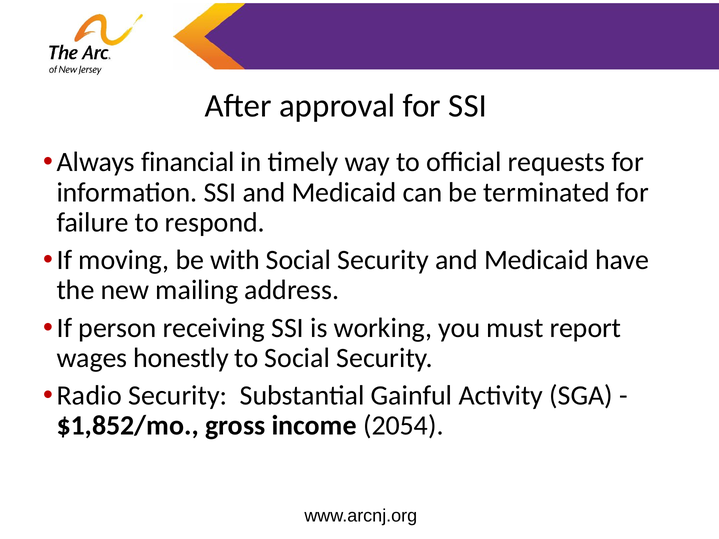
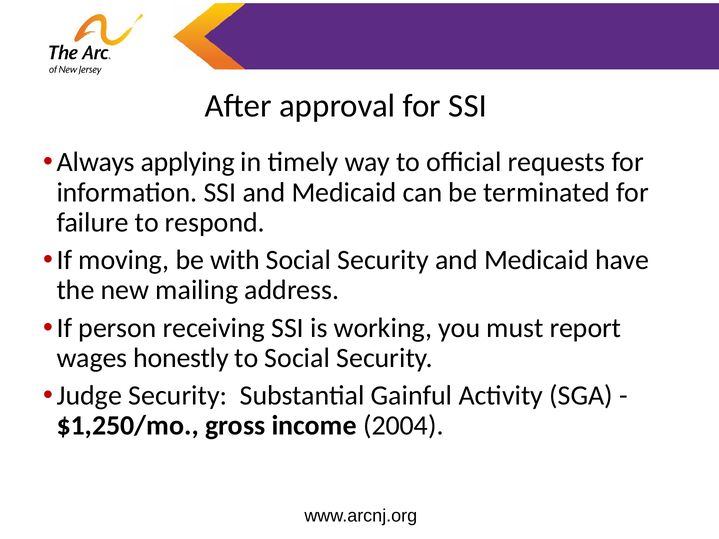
financial: financial -> applying (188, 162)
Radio: Radio -> Judge (89, 396)
$1,852/mo: $1,852/mo -> $1,250/mo (128, 426)
2054: 2054 -> 2004 (403, 426)
